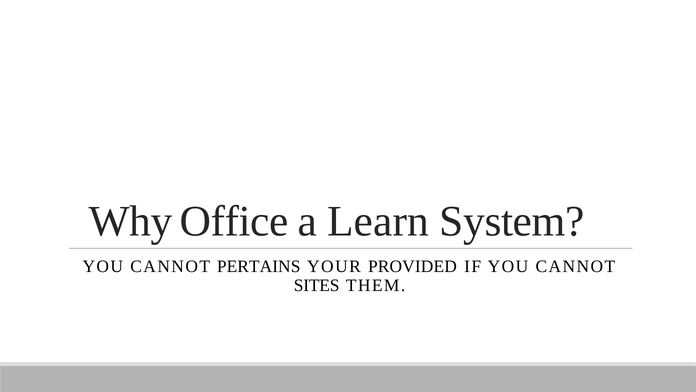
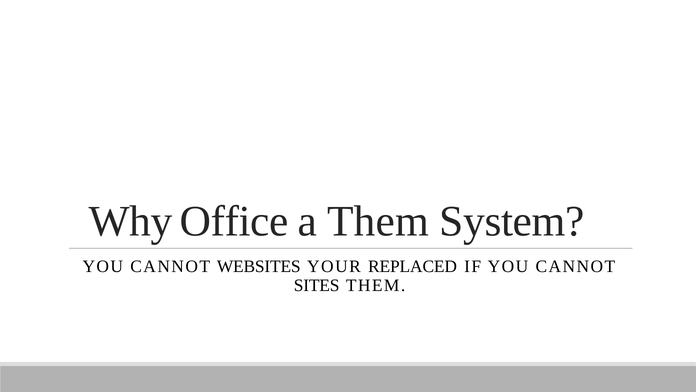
a Learn: Learn -> Them (378, 221)
PERTAINS: PERTAINS -> WEBSITES (259, 266)
PROVIDED: PROVIDED -> REPLACED (413, 266)
